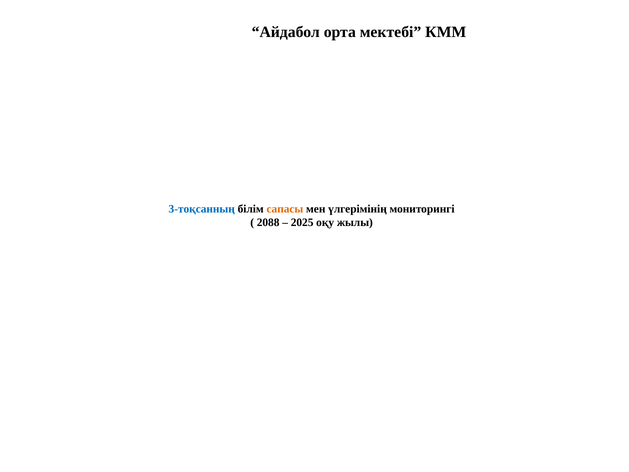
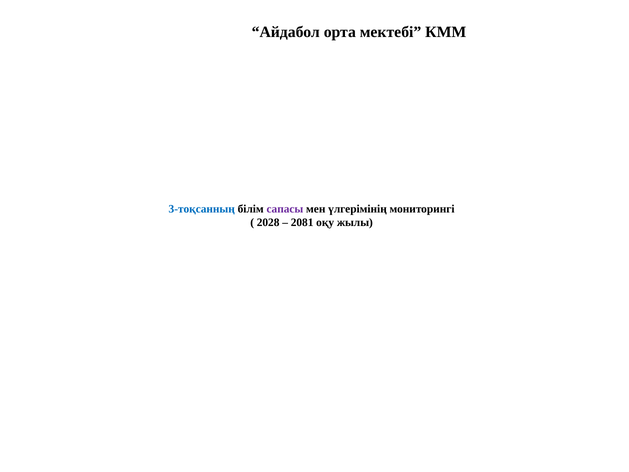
сапасы colour: orange -> purple (285, 209)
2088: 2088 -> 2028 (268, 223)
2025: 2025 -> 2081 (302, 223)
